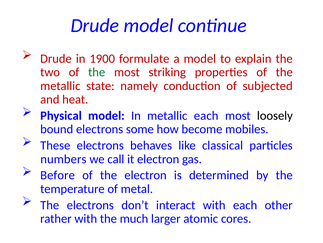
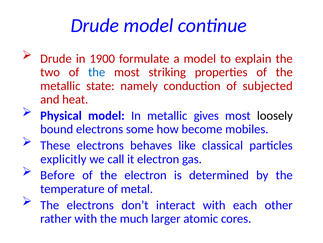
the colour: green -> blue (97, 72)
metallic each: each -> gives (206, 115)
numbers: numbers -> explicitly (63, 159)
